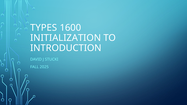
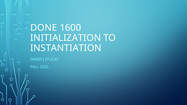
TYPES: TYPES -> DONE (44, 28)
INTRODUCTION: INTRODUCTION -> INSTANTIATION (66, 48)
